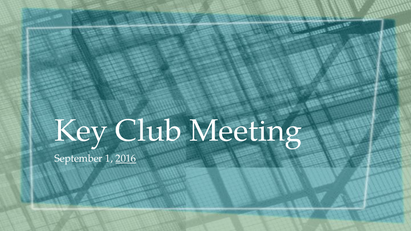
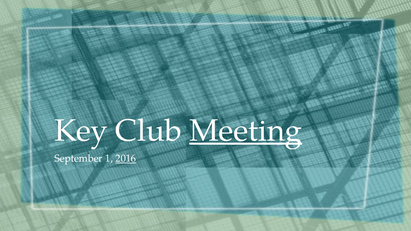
Meeting underline: none -> present (246, 131)
